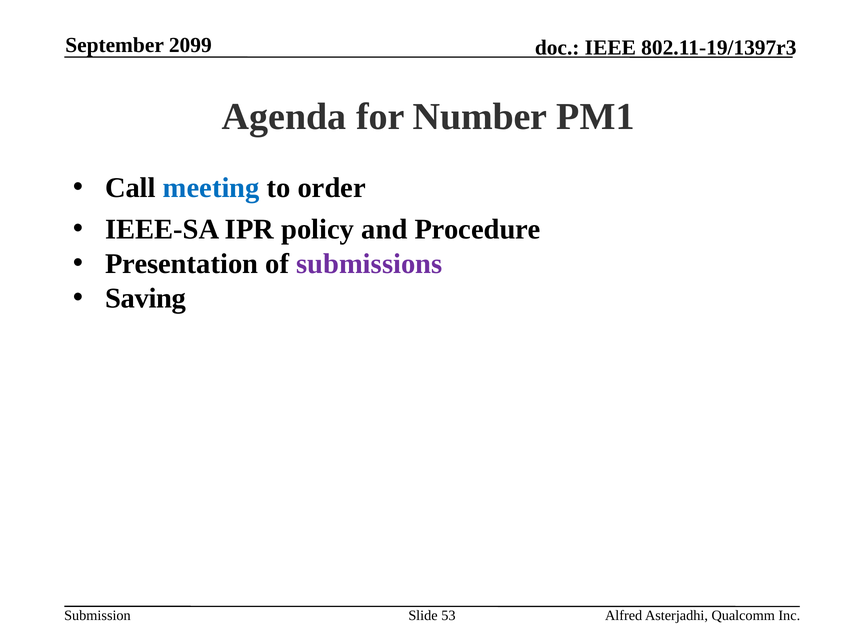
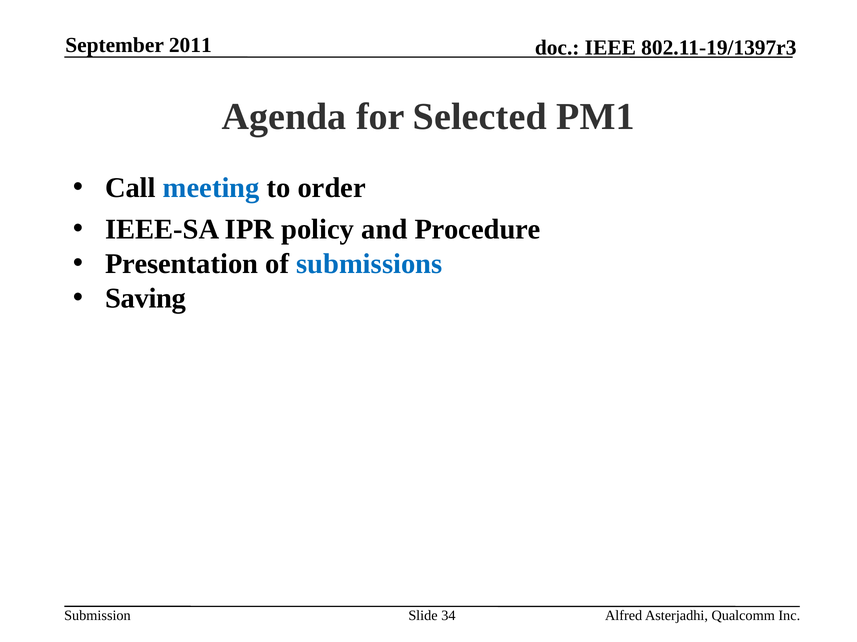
2099: 2099 -> 2011 (190, 45)
Number: Number -> Selected (480, 117)
submissions colour: purple -> blue (369, 264)
53: 53 -> 34 (448, 616)
